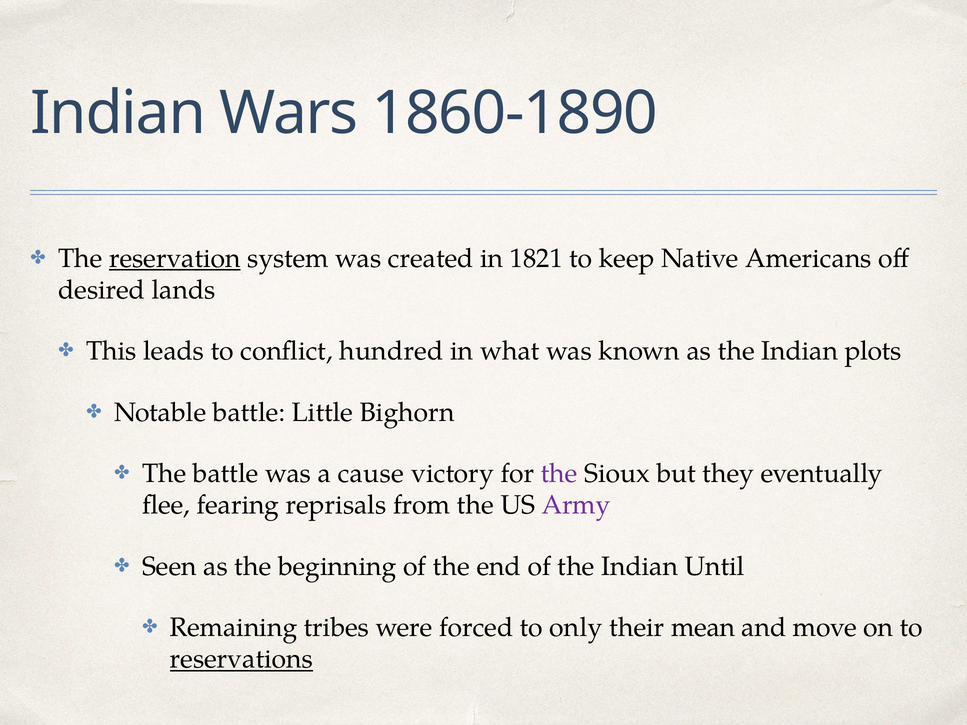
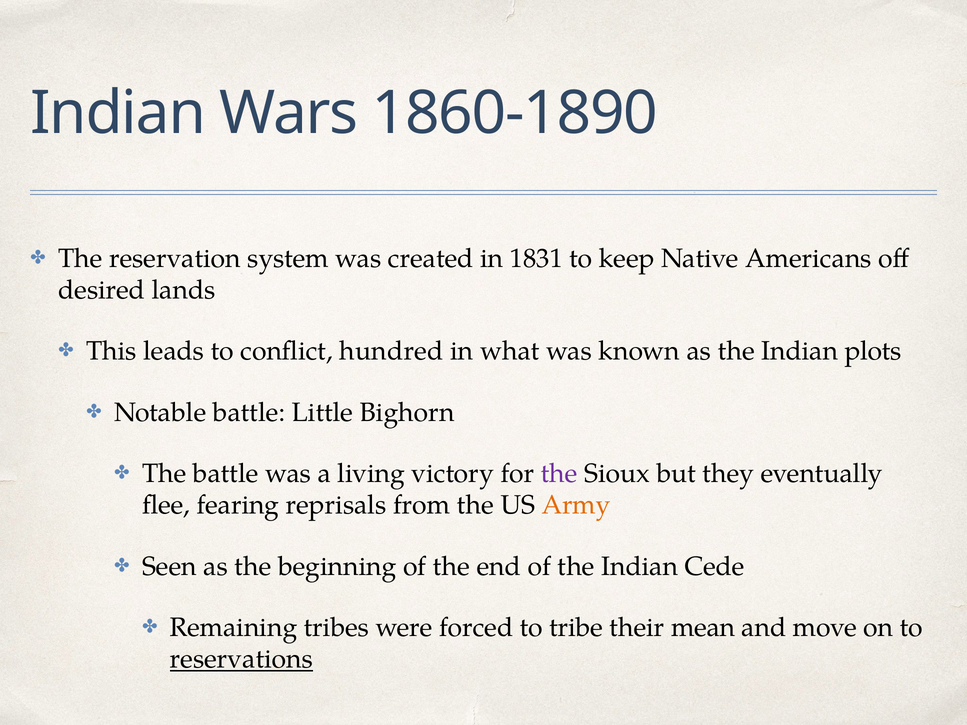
reservation underline: present -> none (175, 258)
1821: 1821 -> 1831 (536, 258)
cause: cause -> living (371, 474)
Army colour: purple -> orange (576, 505)
Until: Until -> Cede (715, 566)
only: only -> tribe (576, 628)
